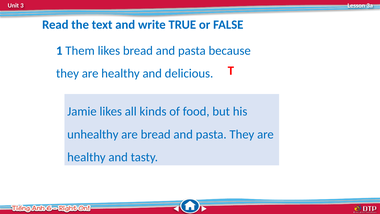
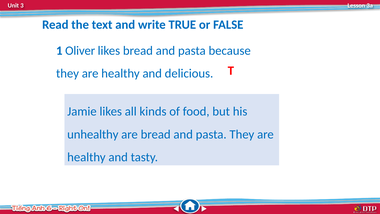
Them: Them -> Oliver (80, 51)
